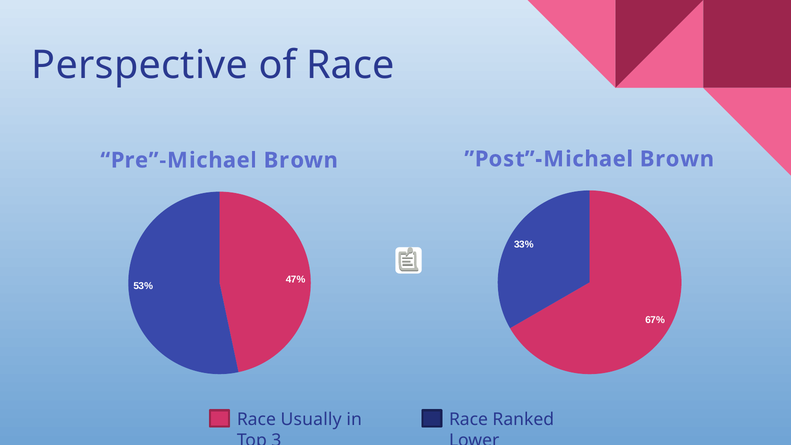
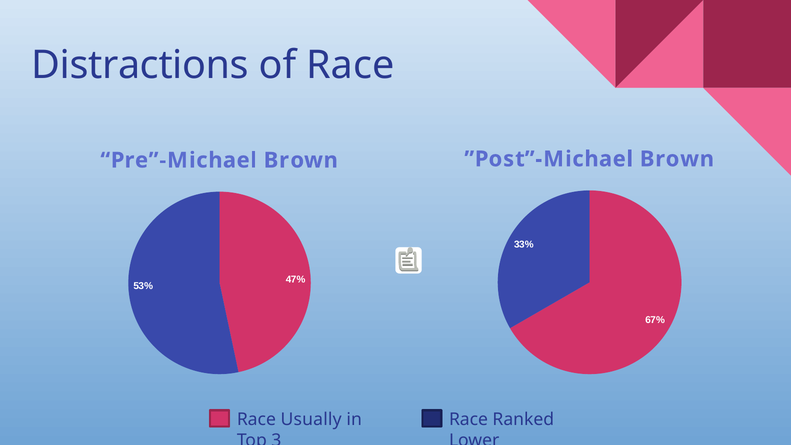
Perspective: Perspective -> Distractions (140, 65)
